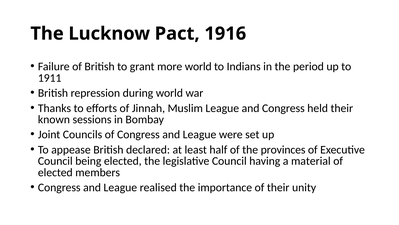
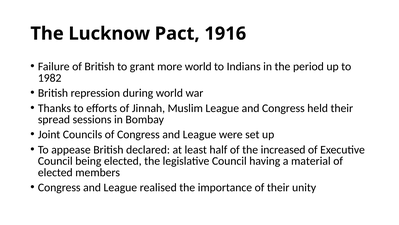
1911: 1911 -> 1982 (50, 78)
known: known -> spread (54, 119)
provinces: provinces -> increased (283, 149)
